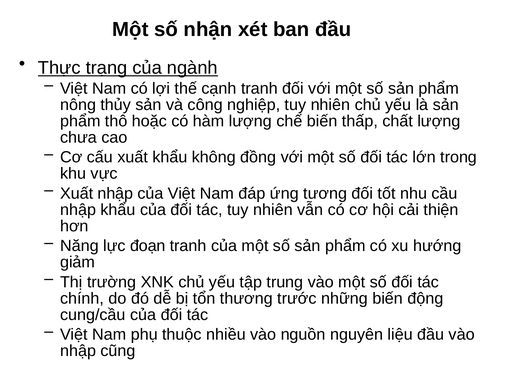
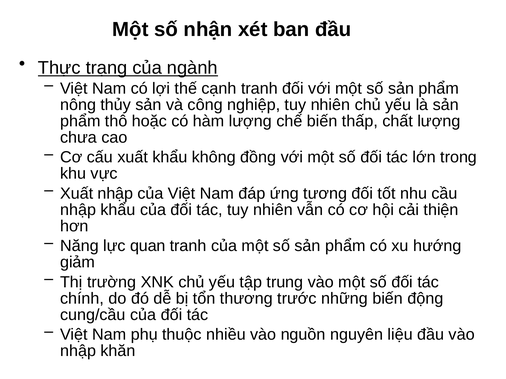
đoạn: đoạn -> quan (148, 246)
cũng: cũng -> khăn (118, 351)
